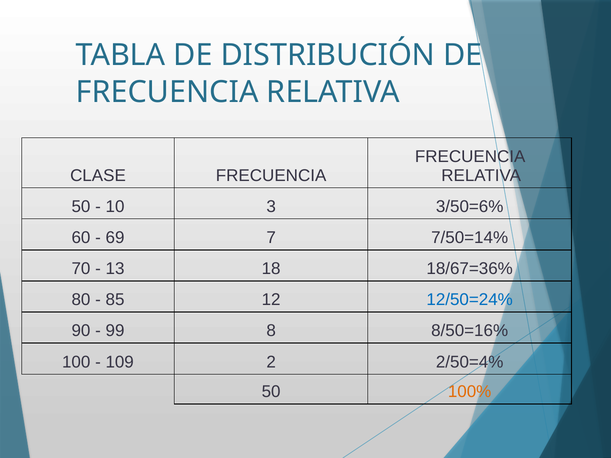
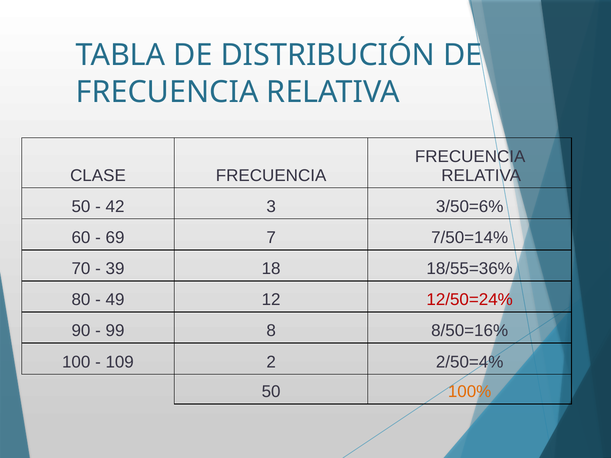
10: 10 -> 42 (115, 207)
13: 13 -> 39 (115, 269)
18/67=36%: 18/67=36% -> 18/55=36% (470, 269)
85: 85 -> 49 (115, 300)
12/50=24% colour: blue -> red (470, 300)
